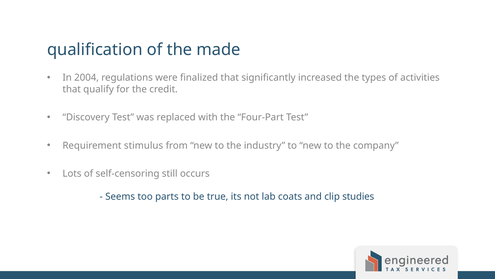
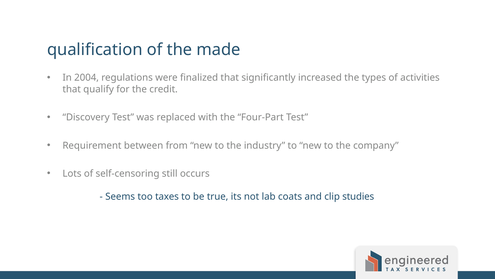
stimulus: stimulus -> between (144, 145)
parts: parts -> taxes (167, 196)
